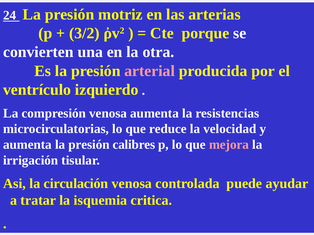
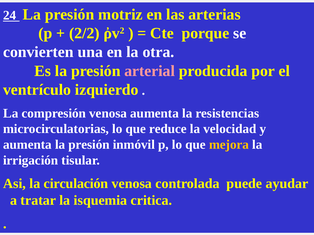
3/2: 3/2 -> 2/2 (84, 33)
calibres: calibres -> inmóvil (134, 145)
mejora colour: pink -> yellow (229, 145)
